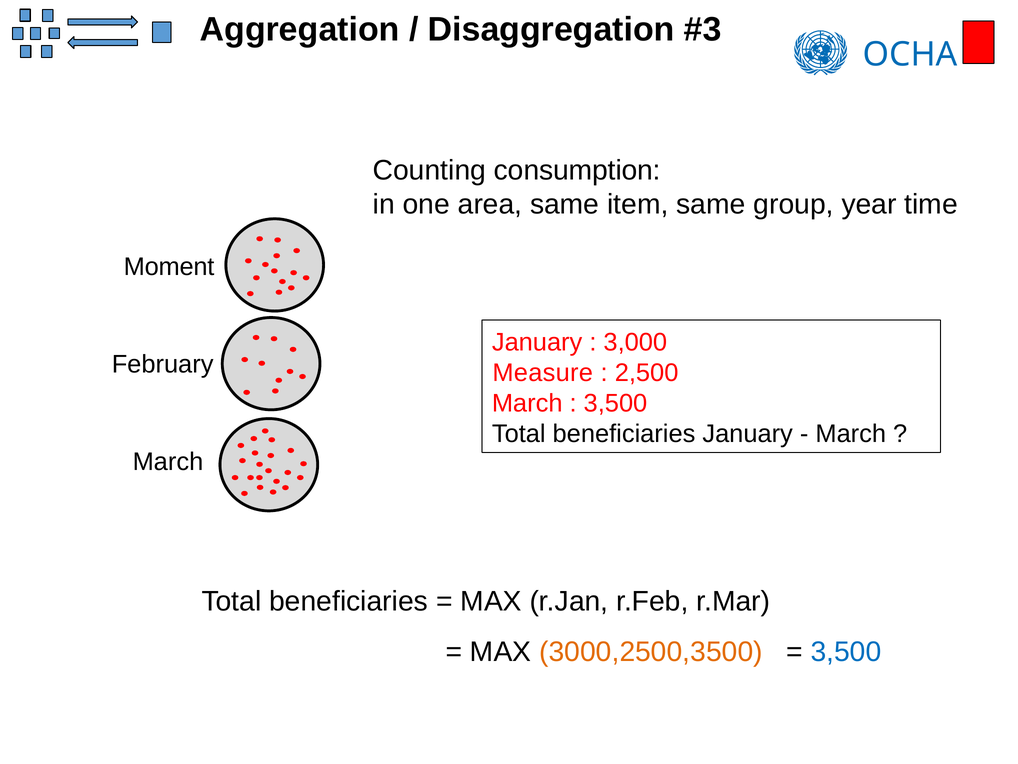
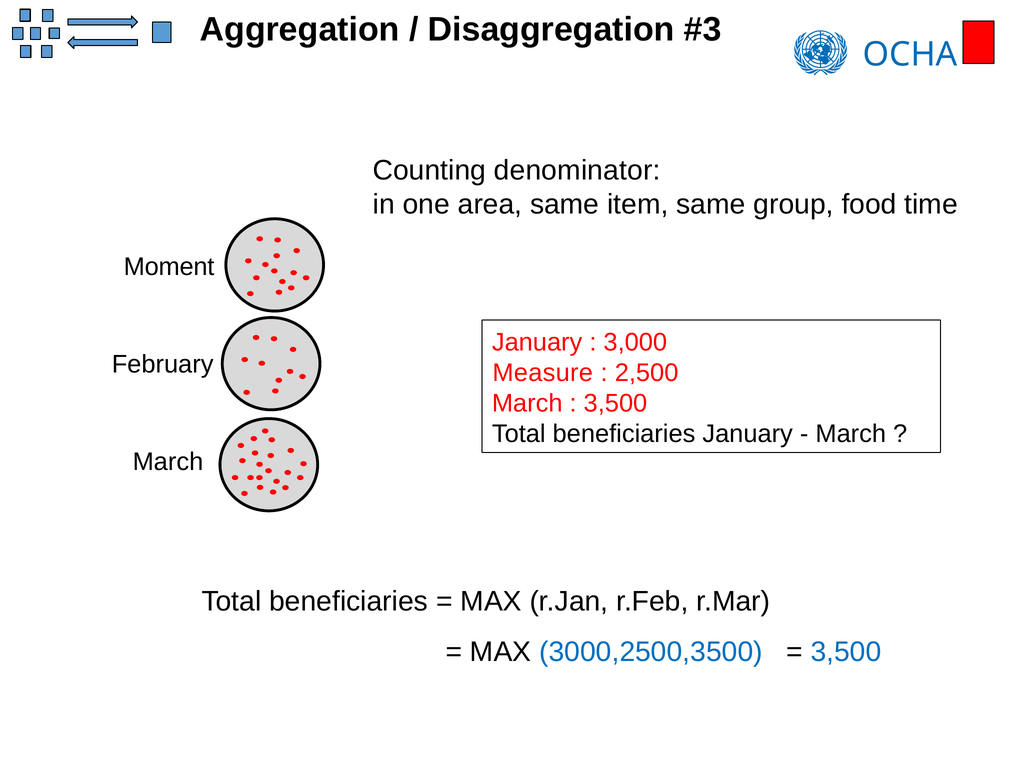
consumption: consumption -> denominator (577, 170)
year: year -> food (869, 204)
3000,2500,3500 colour: orange -> blue (651, 652)
